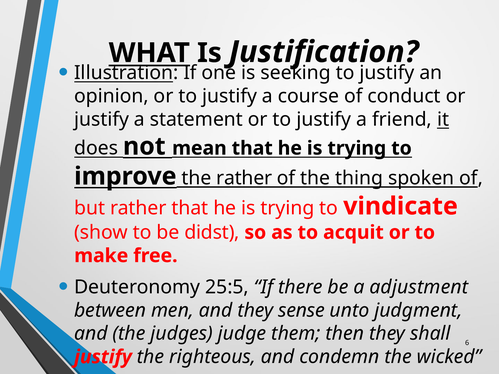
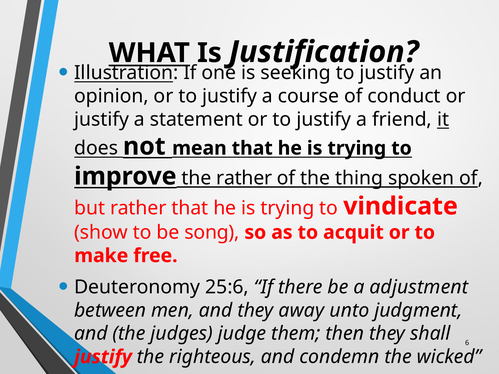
didst: didst -> song (212, 233)
25:5: 25:5 -> 25:6 (227, 287)
sense: sense -> away (301, 311)
